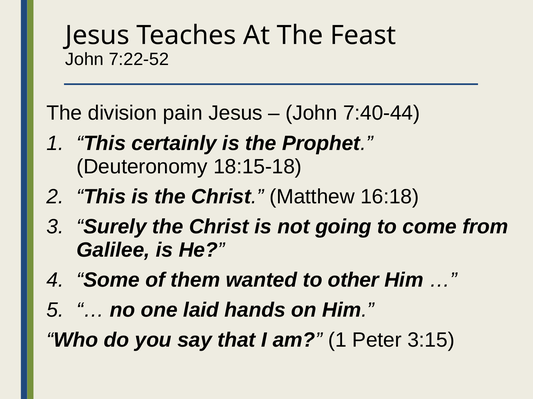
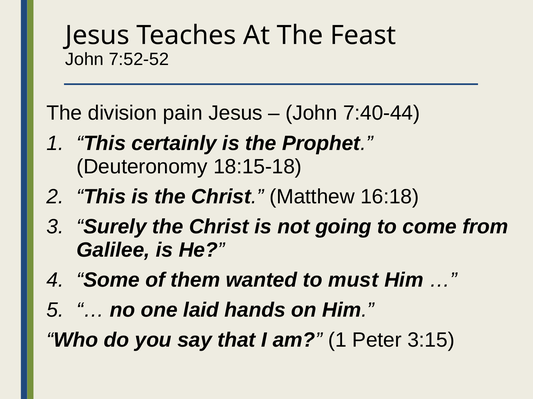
7:22-52: 7:22-52 -> 7:52-52 (139, 59)
other: other -> must (353, 280)
